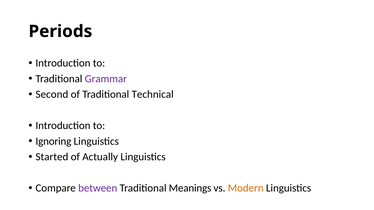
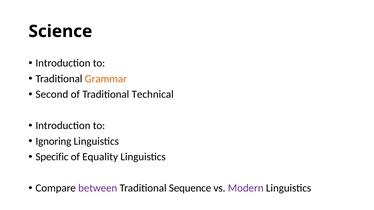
Periods: Periods -> Science (60, 31)
Grammar colour: purple -> orange (106, 79)
Started: Started -> Specific (52, 157)
Actually: Actually -> Equality (100, 157)
Meanings: Meanings -> Sequence (190, 188)
Modern colour: orange -> purple (246, 188)
